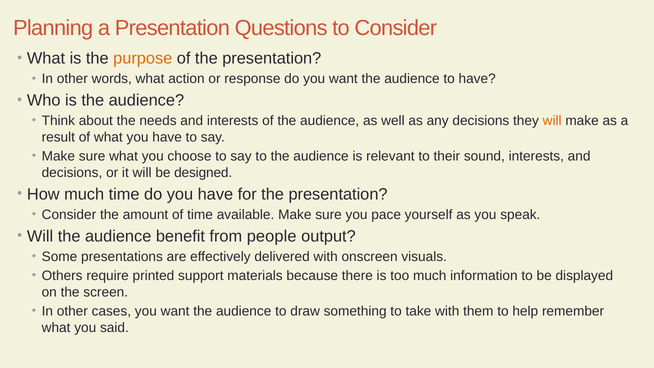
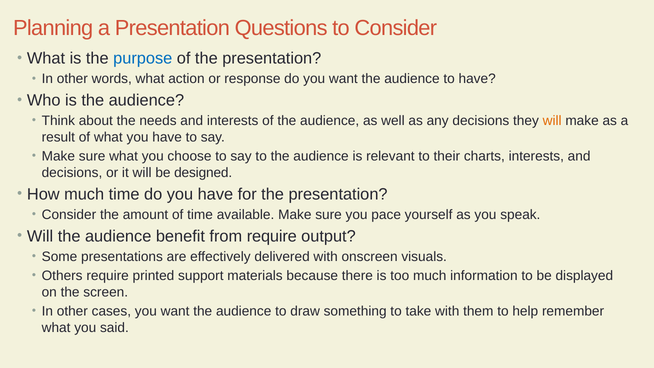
purpose colour: orange -> blue (143, 58)
sound: sound -> charts (484, 156)
from people: people -> require (272, 236)
